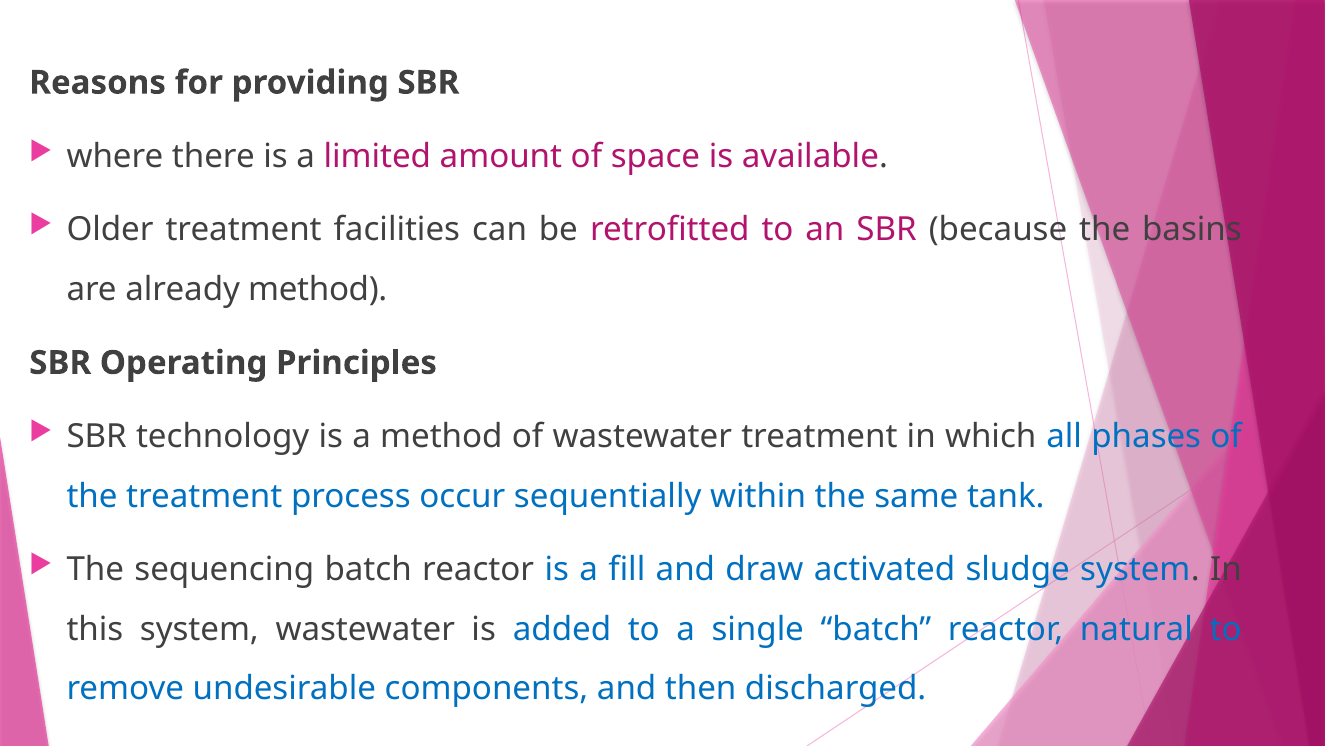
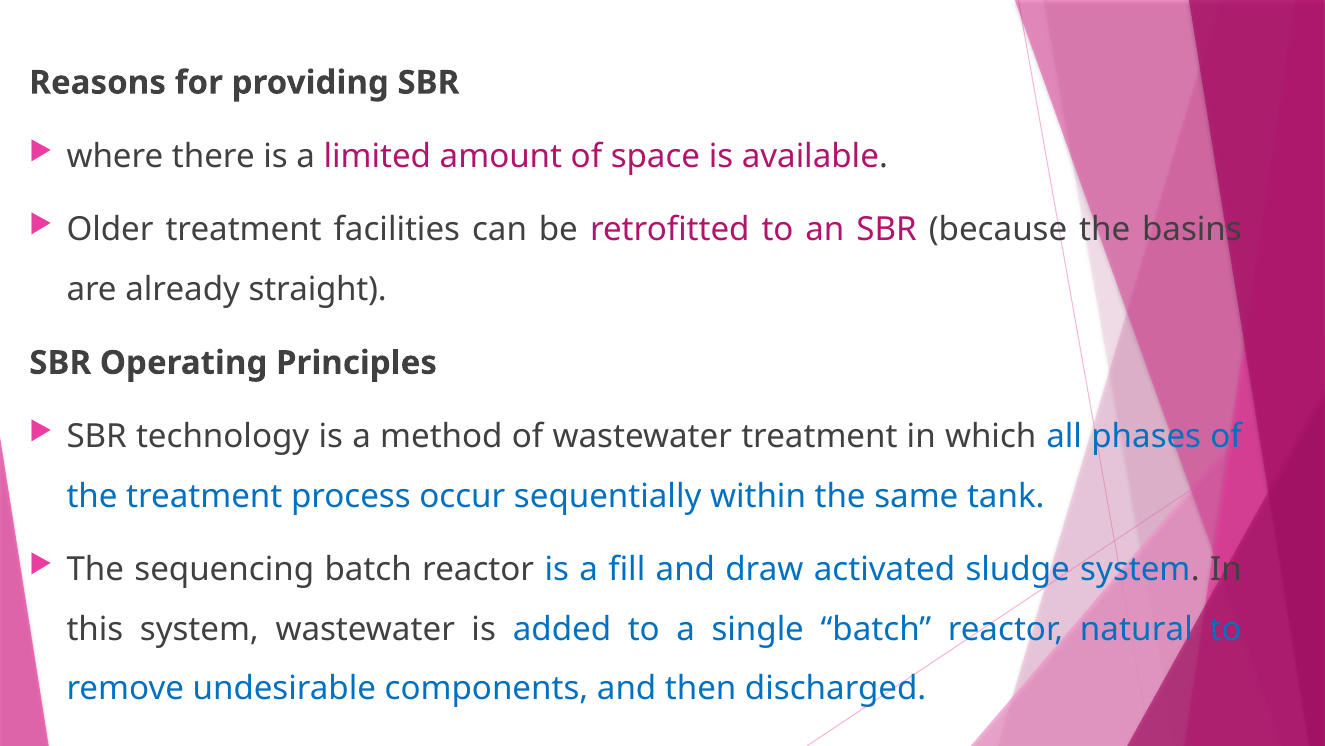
already method: method -> straight (318, 289)
